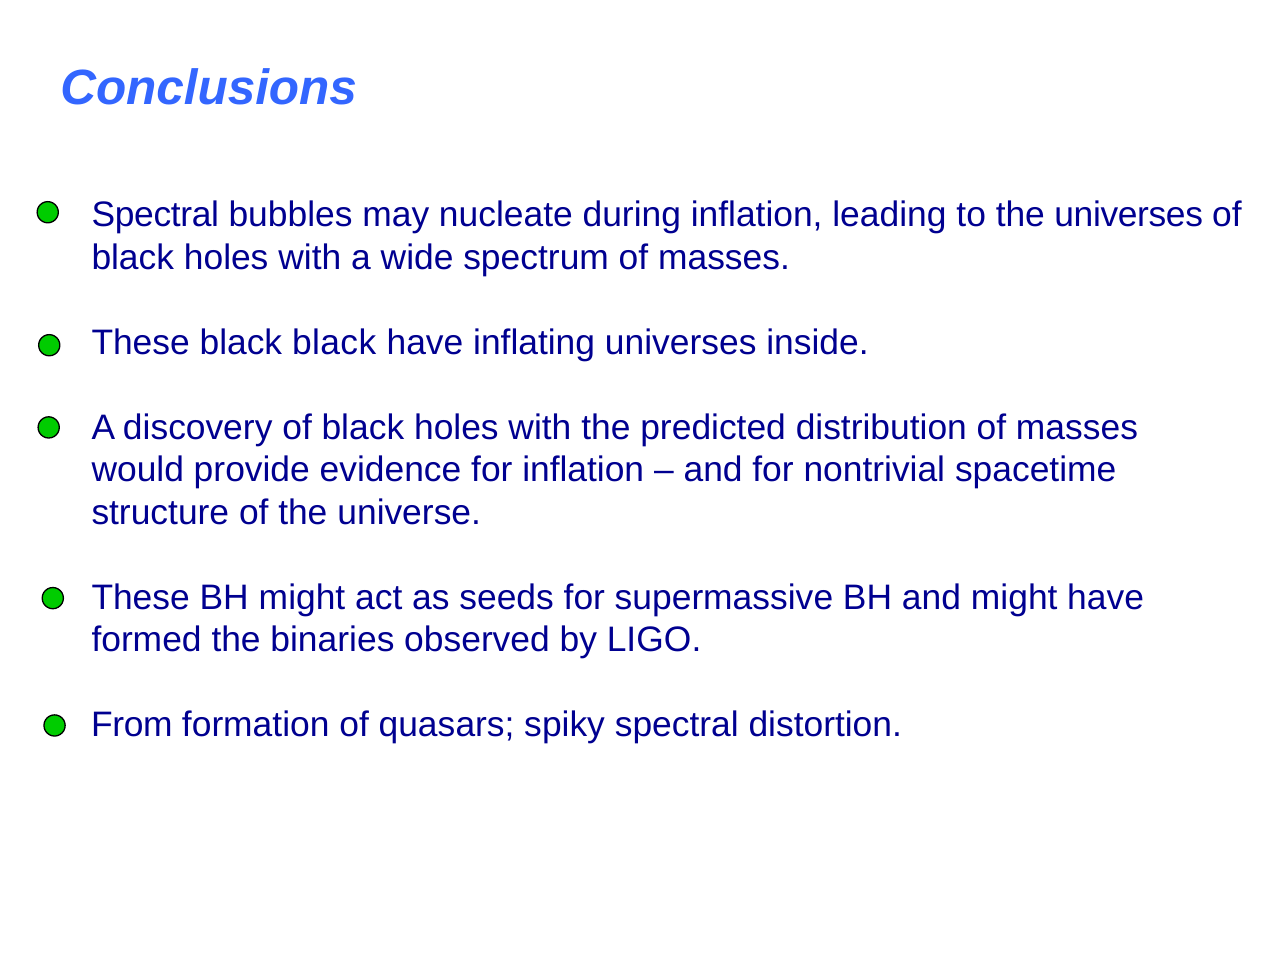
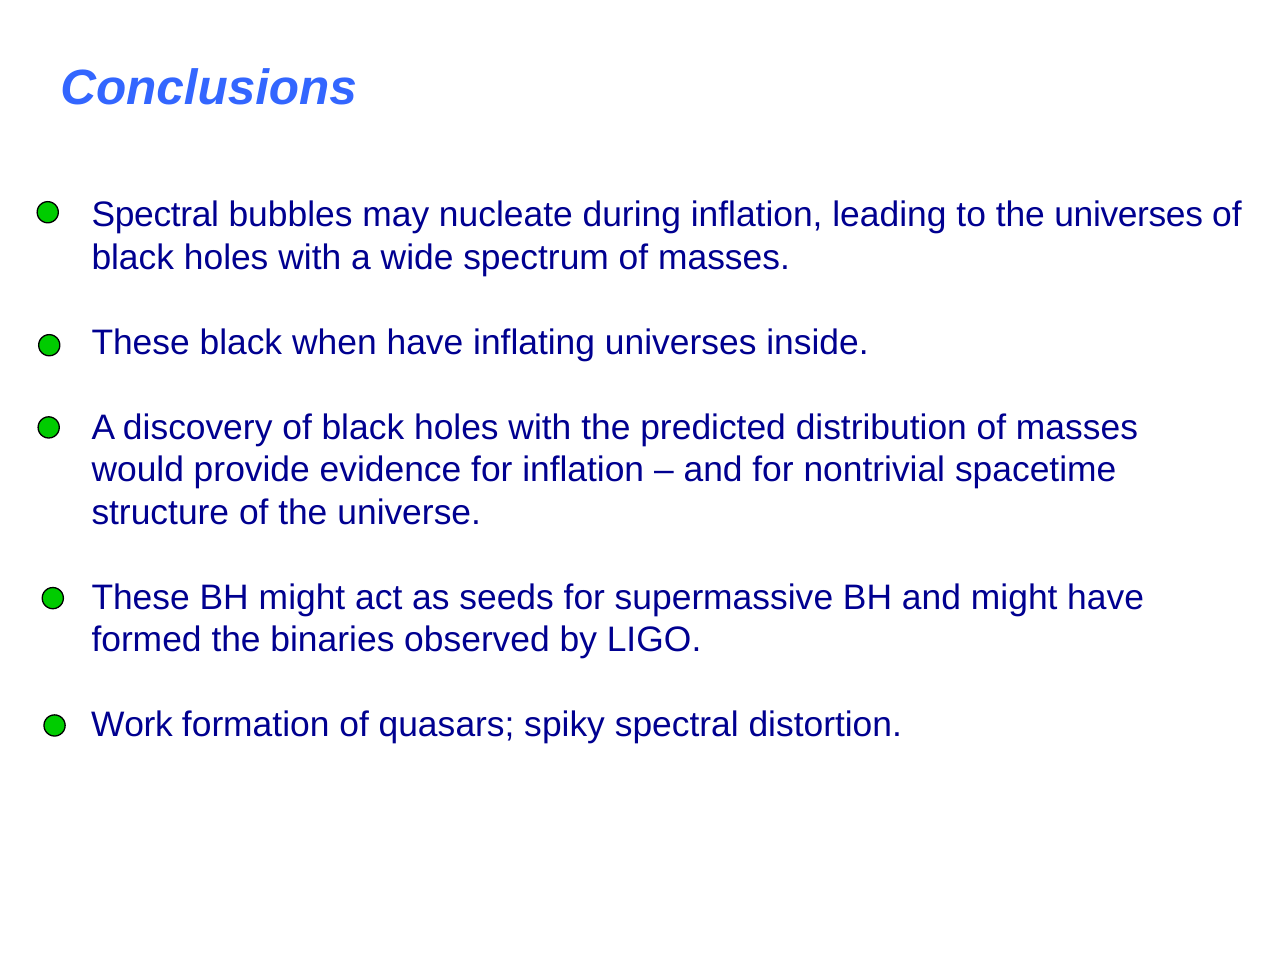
black black: black -> when (334, 343)
From: From -> Work (132, 725)
